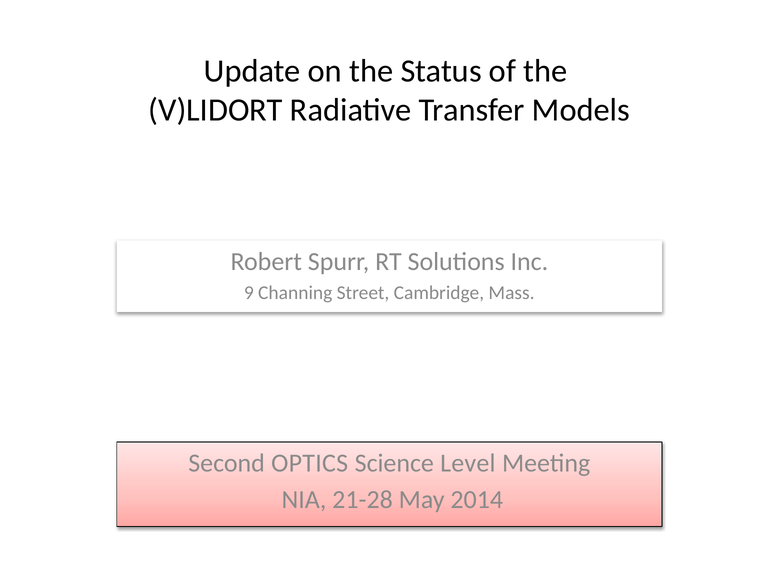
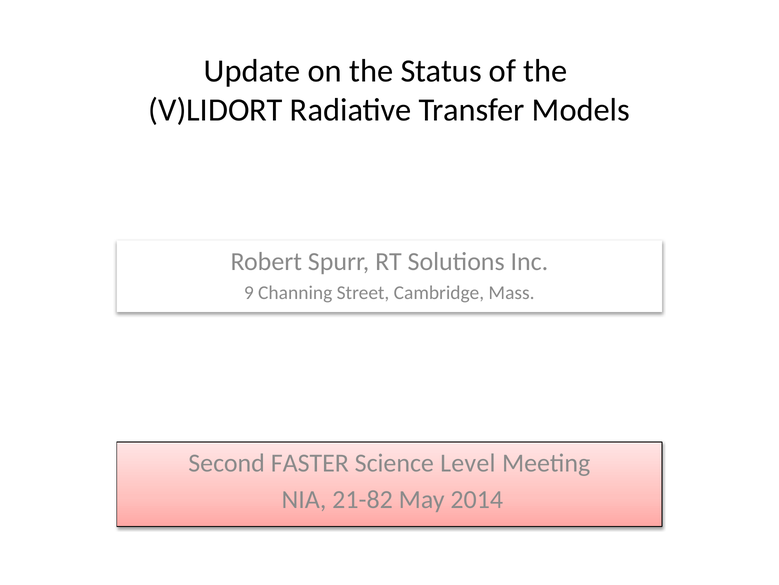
OPTICS: OPTICS -> FASTER (310, 463)
21-28: 21-28 -> 21-82 (363, 499)
